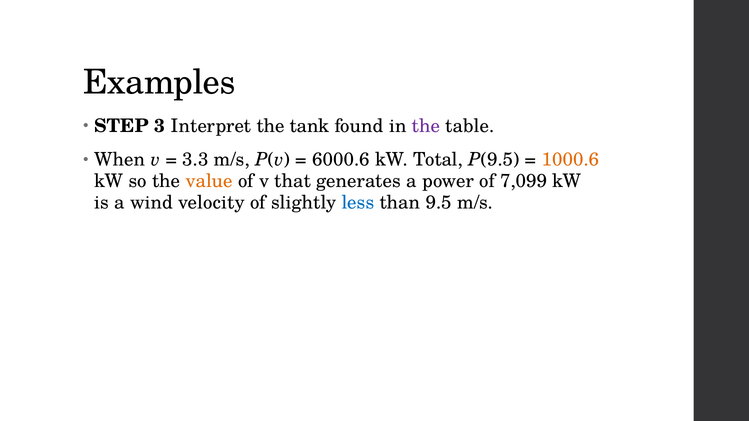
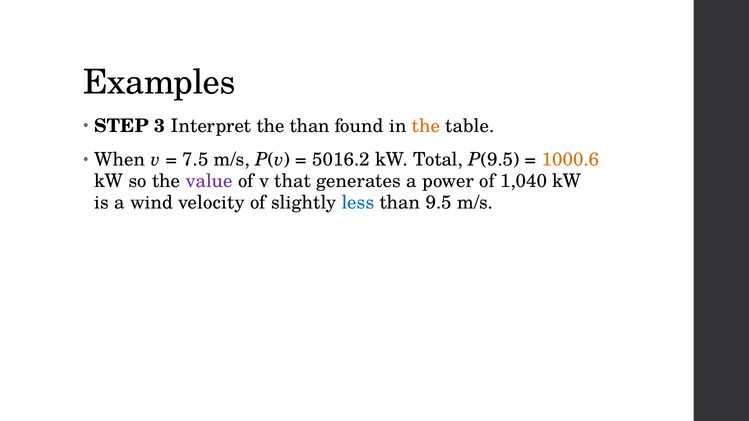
the tank: tank -> than (310, 126)
the colour: purple -> orange (426, 126)
3.3: 3.3 -> 7.5 (195, 160)
6000.6: 6000.6 -> 5016.2 (341, 160)
value colour: orange -> purple (209, 181)
7,099: 7,099 -> 1,040 (524, 181)
